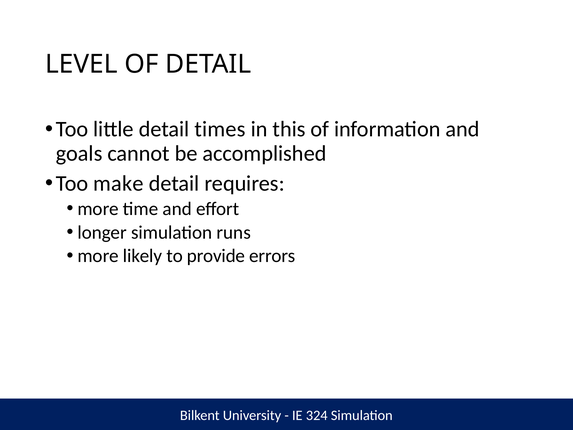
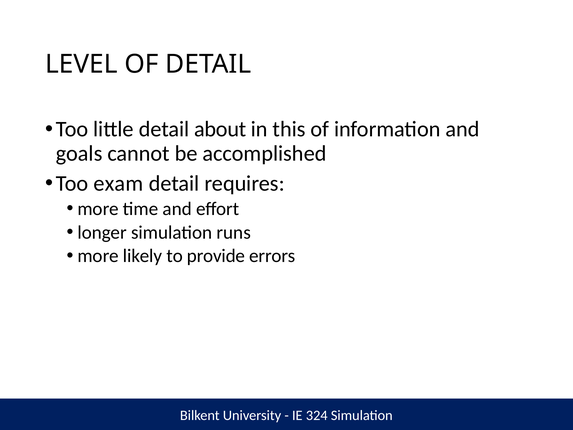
times: times -> about (220, 129)
make: make -> exam (118, 183)
